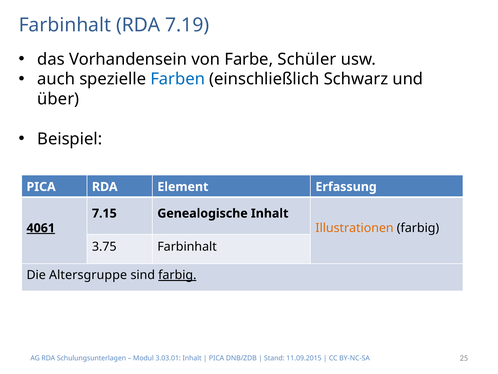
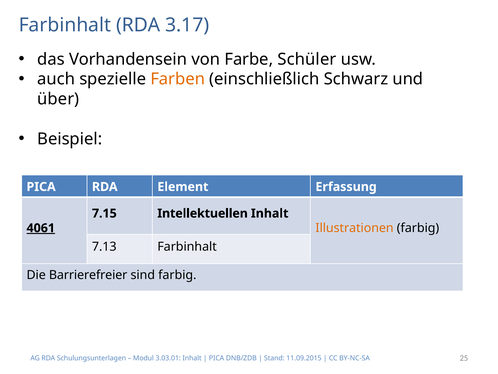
7.19: 7.19 -> 3.17 (187, 25)
Farben colour: blue -> orange (178, 79)
Genealogische: Genealogische -> Intellektuellen (203, 213)
3.75: 3.75 -> 7.13 (104, 246)
Altersgruppe: Altersgruppe -> Barrierefreier (88, 275)
farbig underline: present -> none (177, 275)
